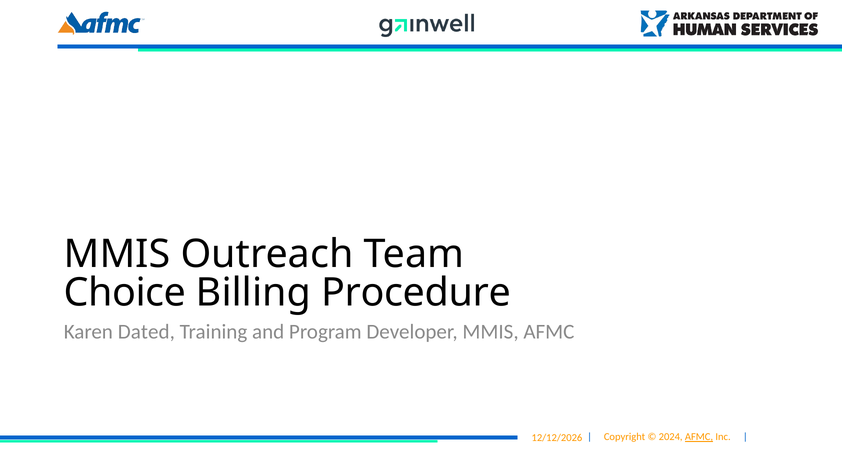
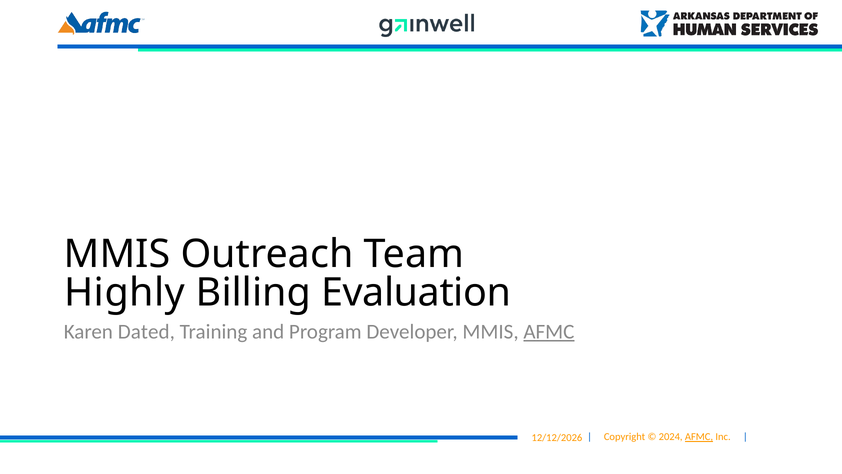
Choice: Choice -> Highly (125, 292)
Procedure: Procedure -> Evaluation (416, 292)
AFMC underline: none -> present (549, 331)
